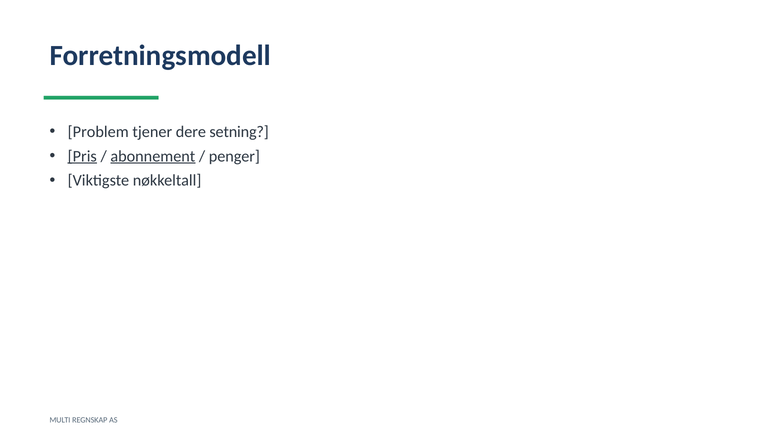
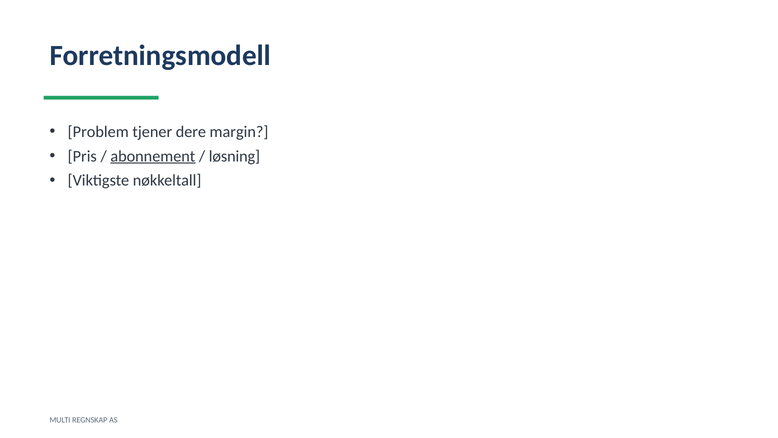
setning: setning -> margin (239, 132)
Pris underline: present -> none (82, 156)
penger: penger -> løsning (234, 156)
